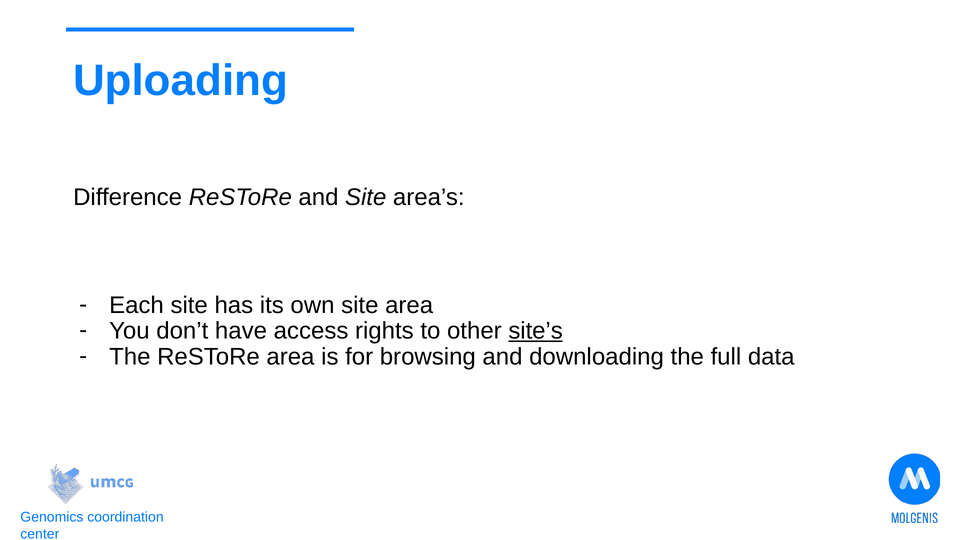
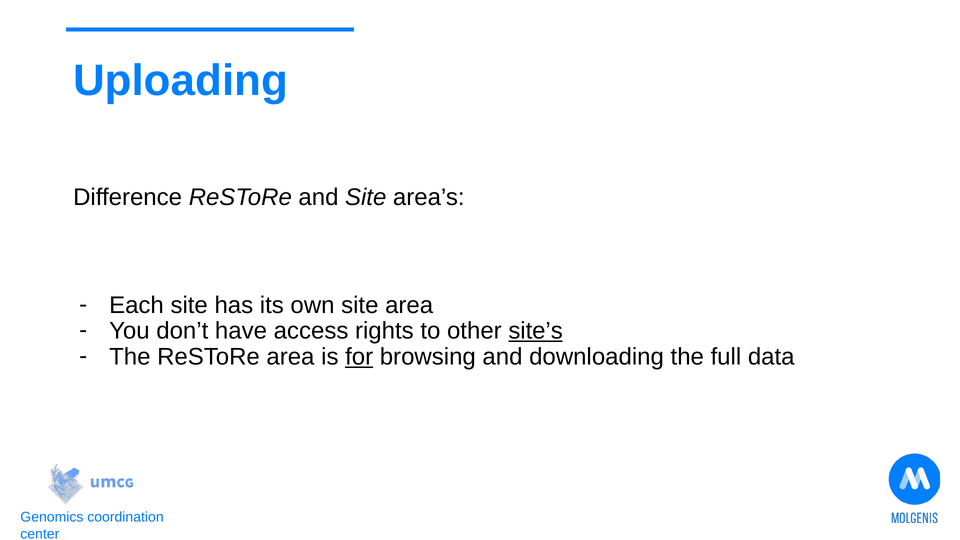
for underline: none -> present (359, 357)
